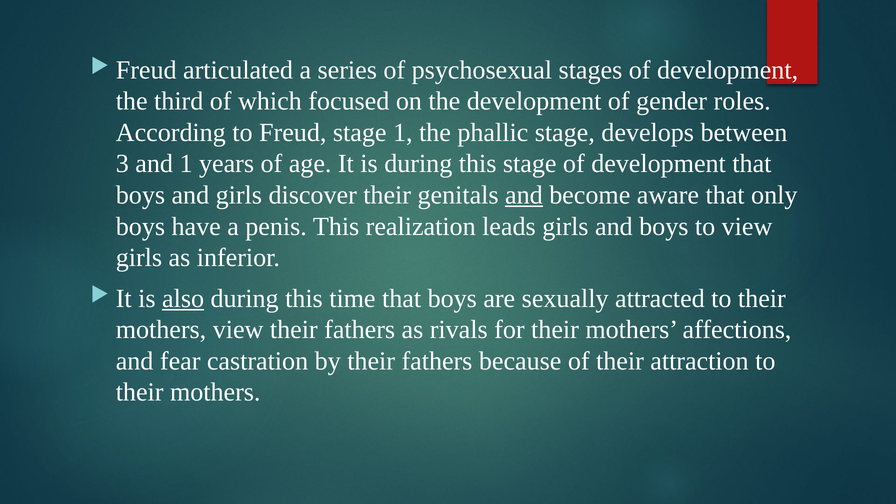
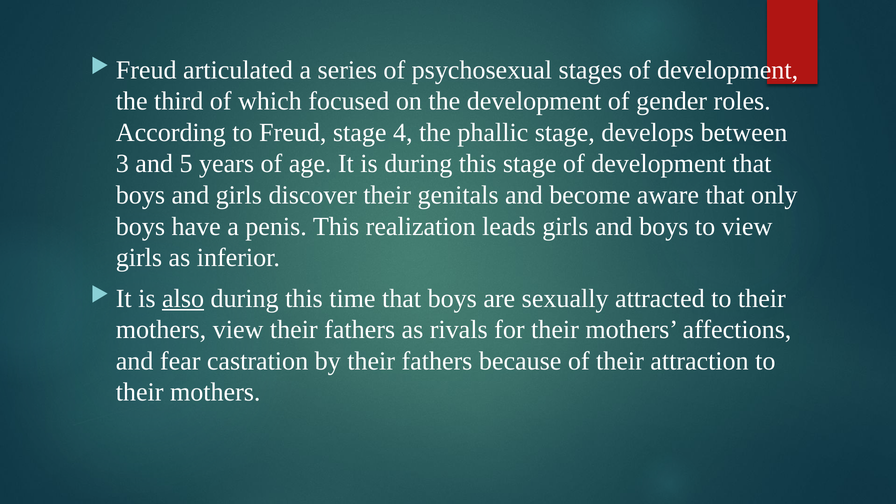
stage 1: 1 -> 4 (403, 133)
and 1: 1 -> 5 (186, 164)
and underline: present -> none (524, 195)
